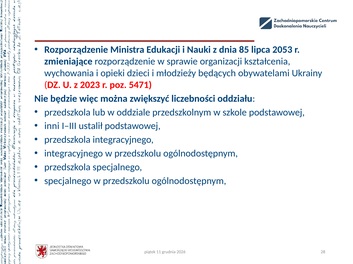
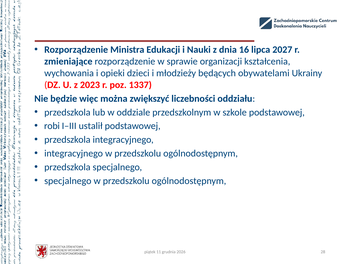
85: 85 -> 16 (244, 50)
2053: 2053 -> 2027 (282, 50)
5471: 5471 -> 1337 (140, 85)
inni: inni -> robi (52, 126)
